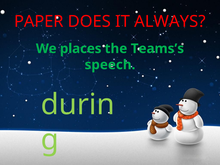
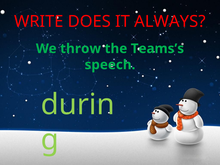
PAPER: PAPER -> WRITE (39, 22)
places: places -> throw (81, 49)
